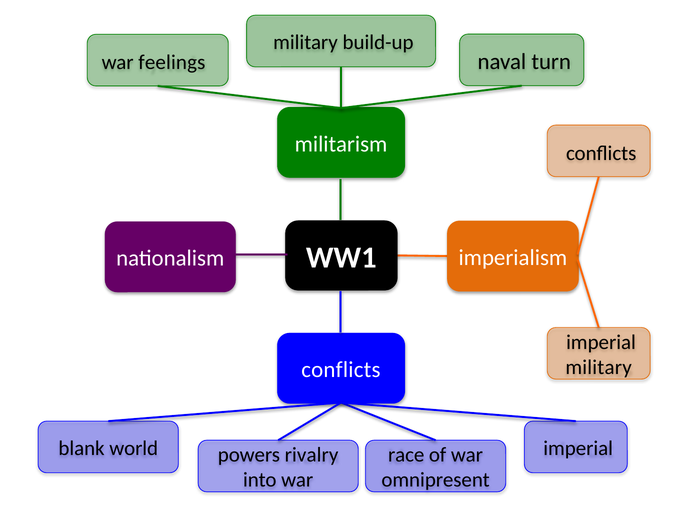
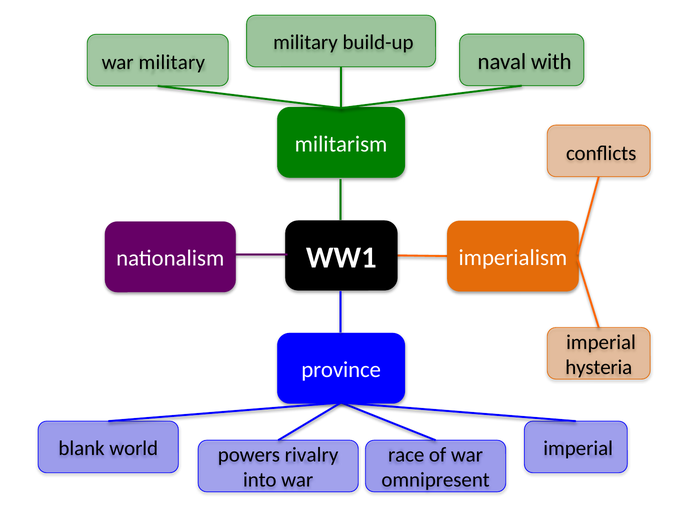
turn: turn -> with (551, 61)
war feelings: feelings -> military (172, 62)
military: military -> hysteria (599, 367)
conflicts: conflicts -> province (341, 369)
